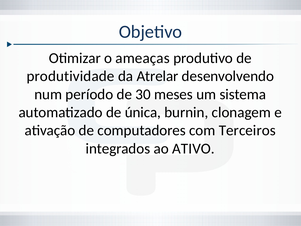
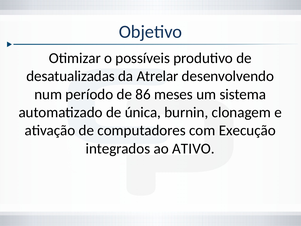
ameaças: ameaças -> possíveis (143, 58)
produtividade: produtividade -> desatualizadas (71, 76)
30: 30 -> 86 (143, 94)
Terceiros: Terceiros -> Execução (247, 130)
